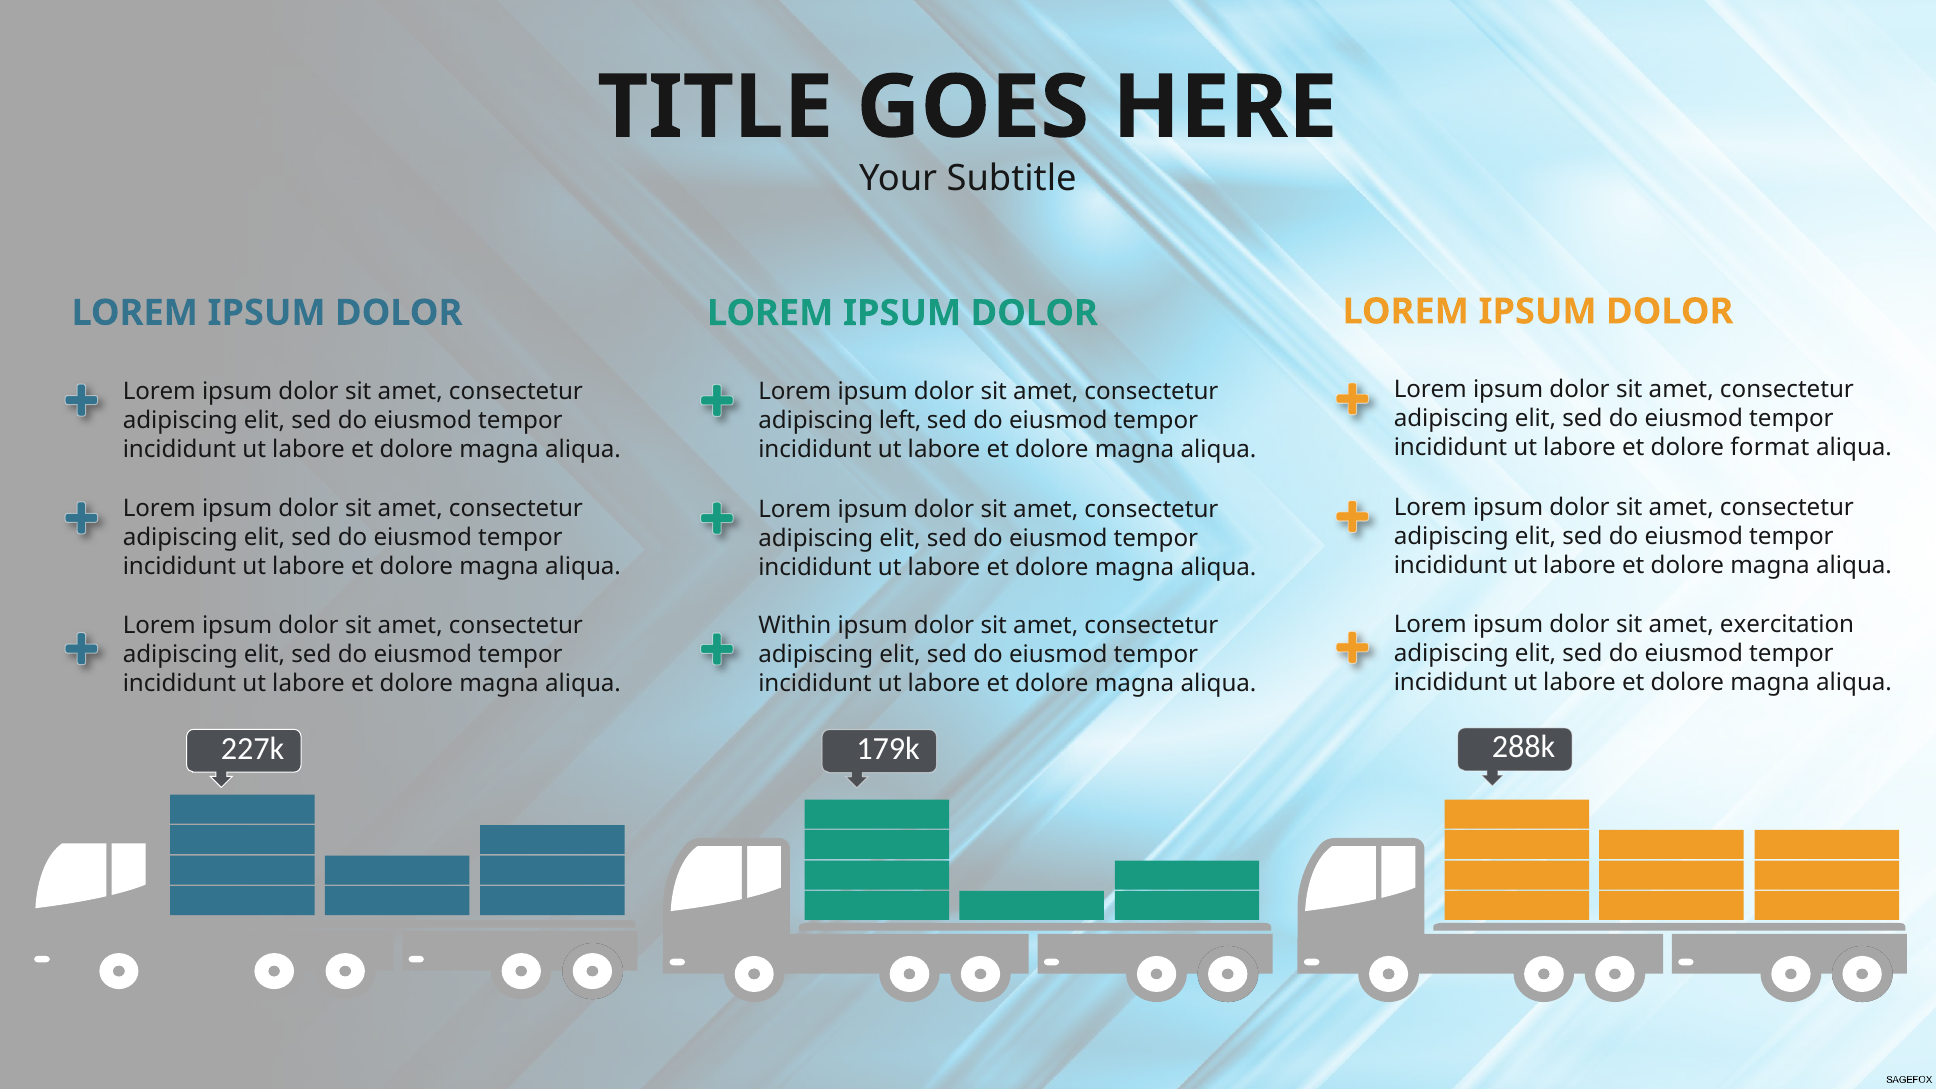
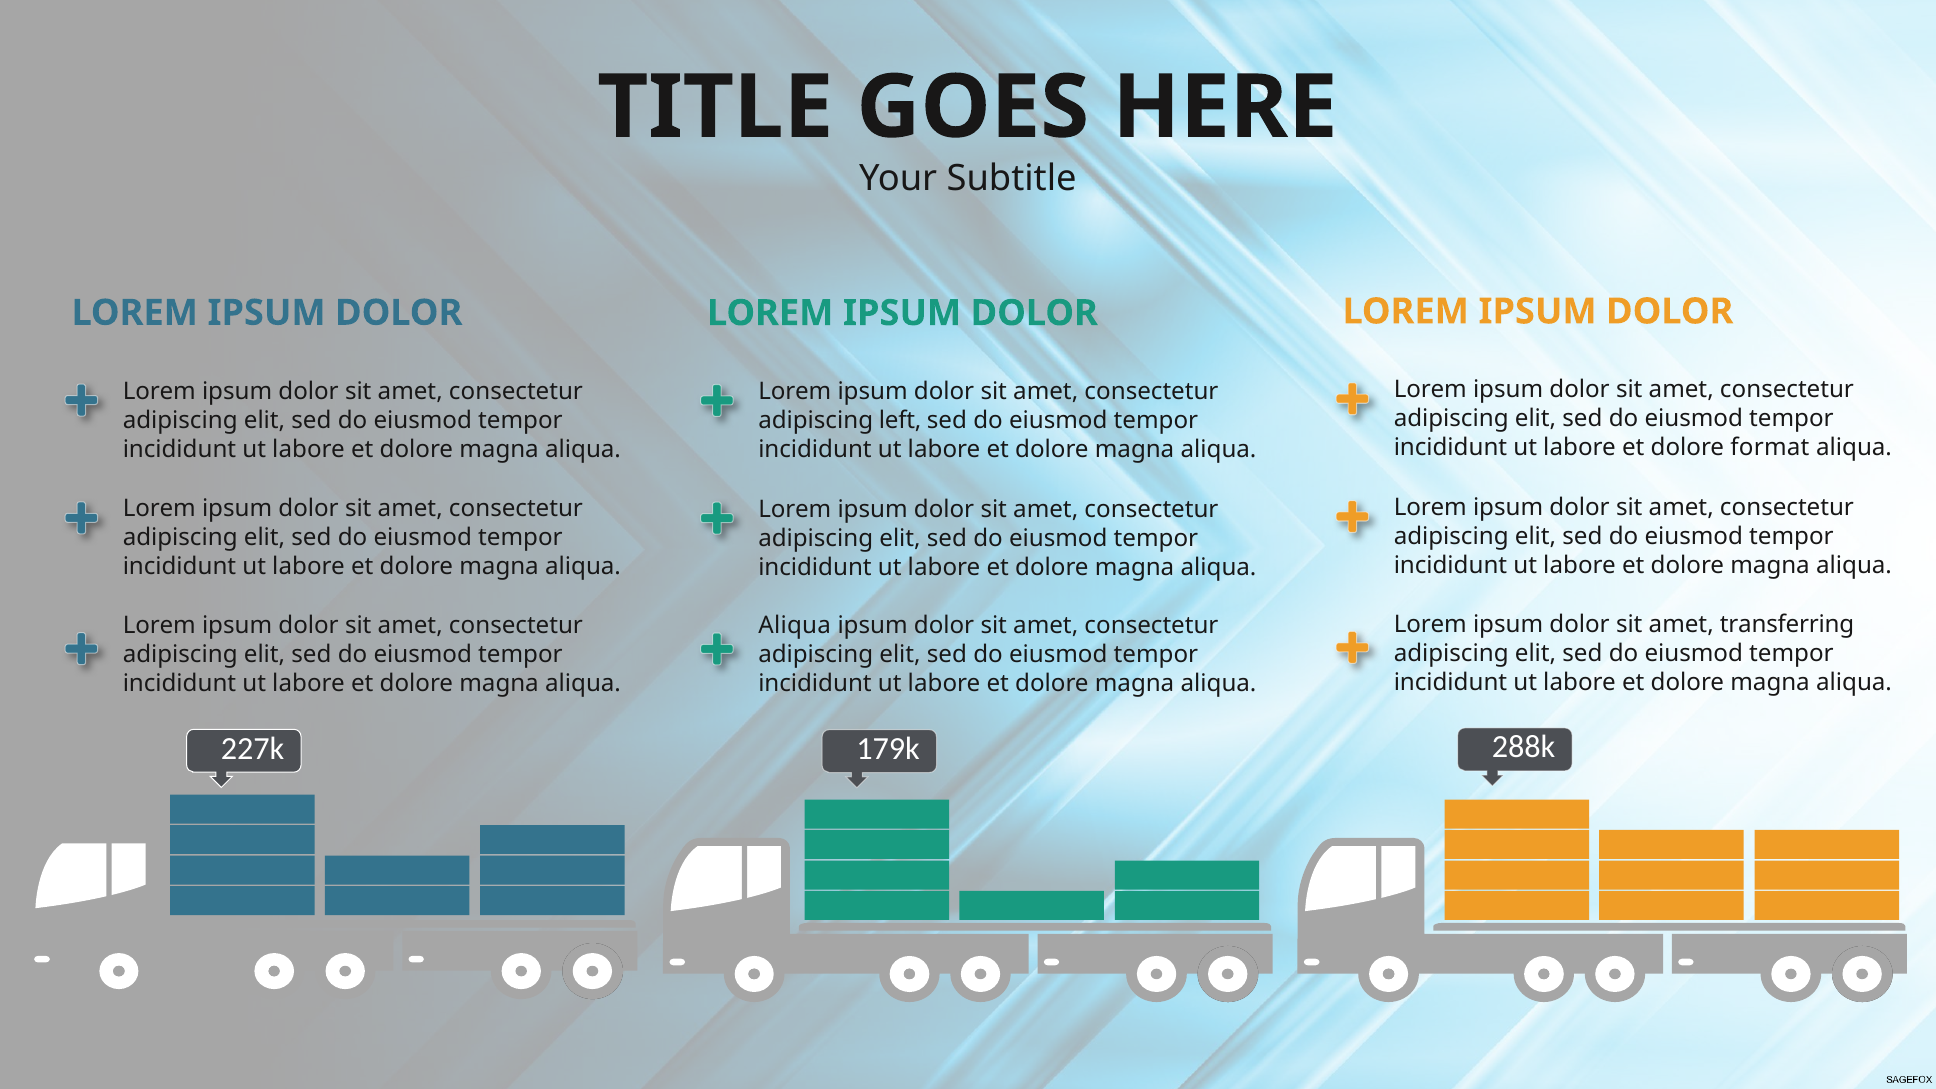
exercitation: exercitation -> transferring (1787, 624)
Within: Within -> Aliqua (795, 626)
